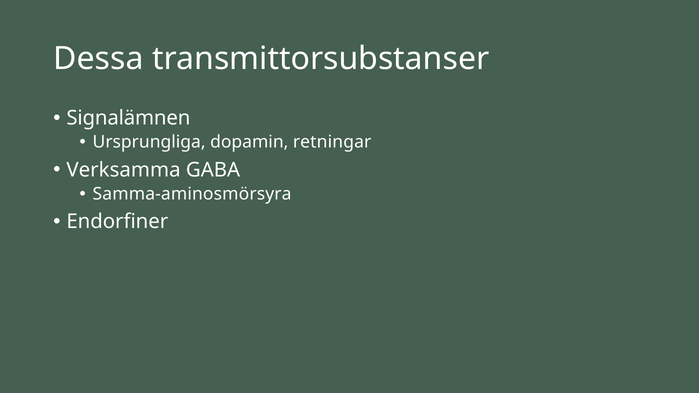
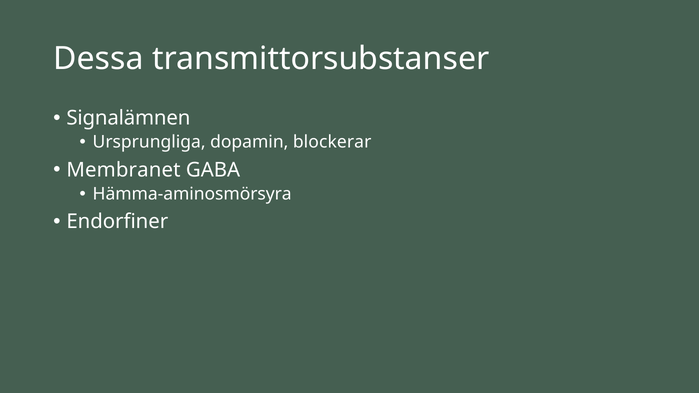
retningar: retningar -> blockerar (332, 142)
Verksamma: Verksamma -> Membranet (123, 170)
Samma-aminosmörsyra: Samma-aminosmörsyra -> Hämma-aminosmörsyra (192, 194)
